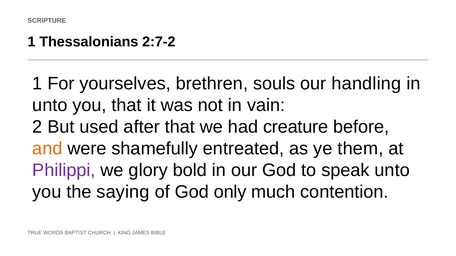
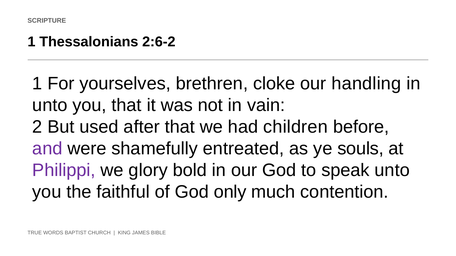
2:7-2: 2:7-2 -> 2:6-2 (159, 42)
souls: souls -> cloke (274, 84)
creature: creature -> children (295, 127)
and colour: orange -> purple (47, 149)
them: them -> souls (361, 149)
saying: saying -> faithful (123, 192)
